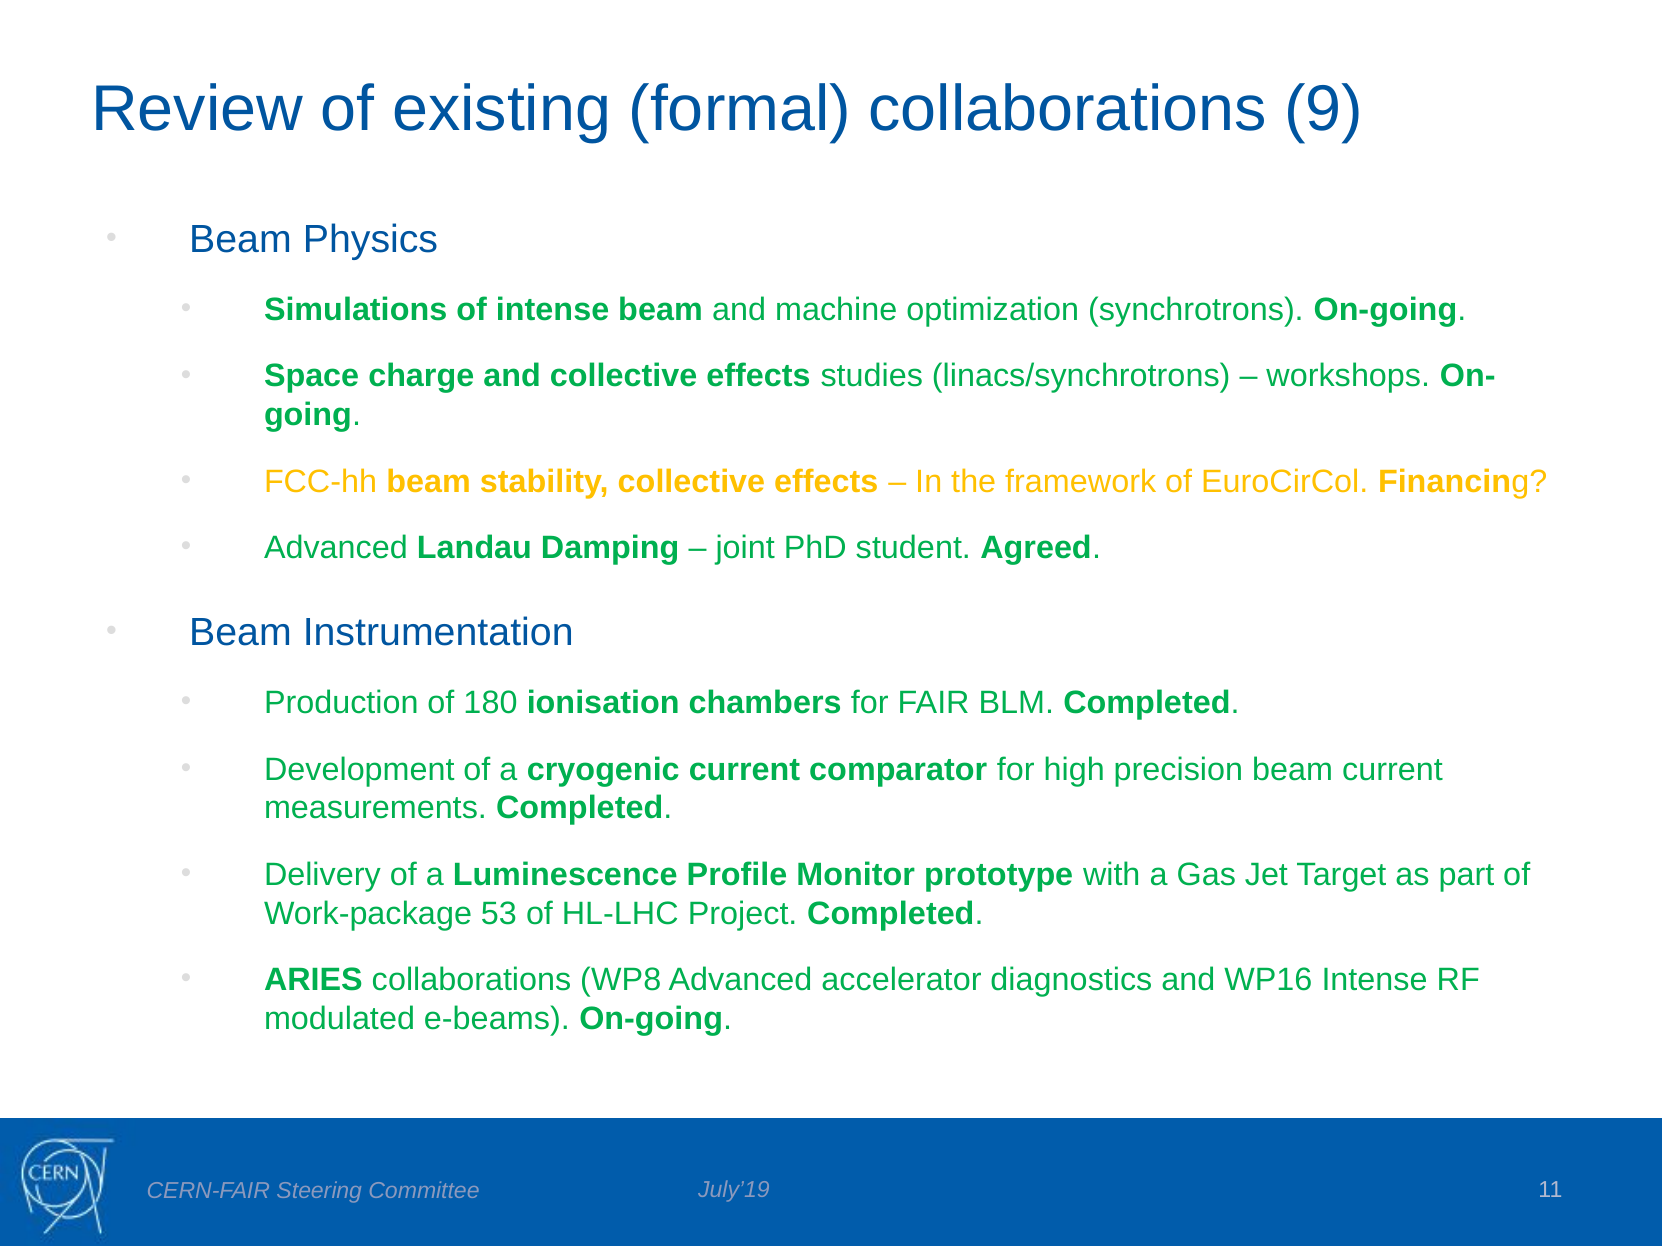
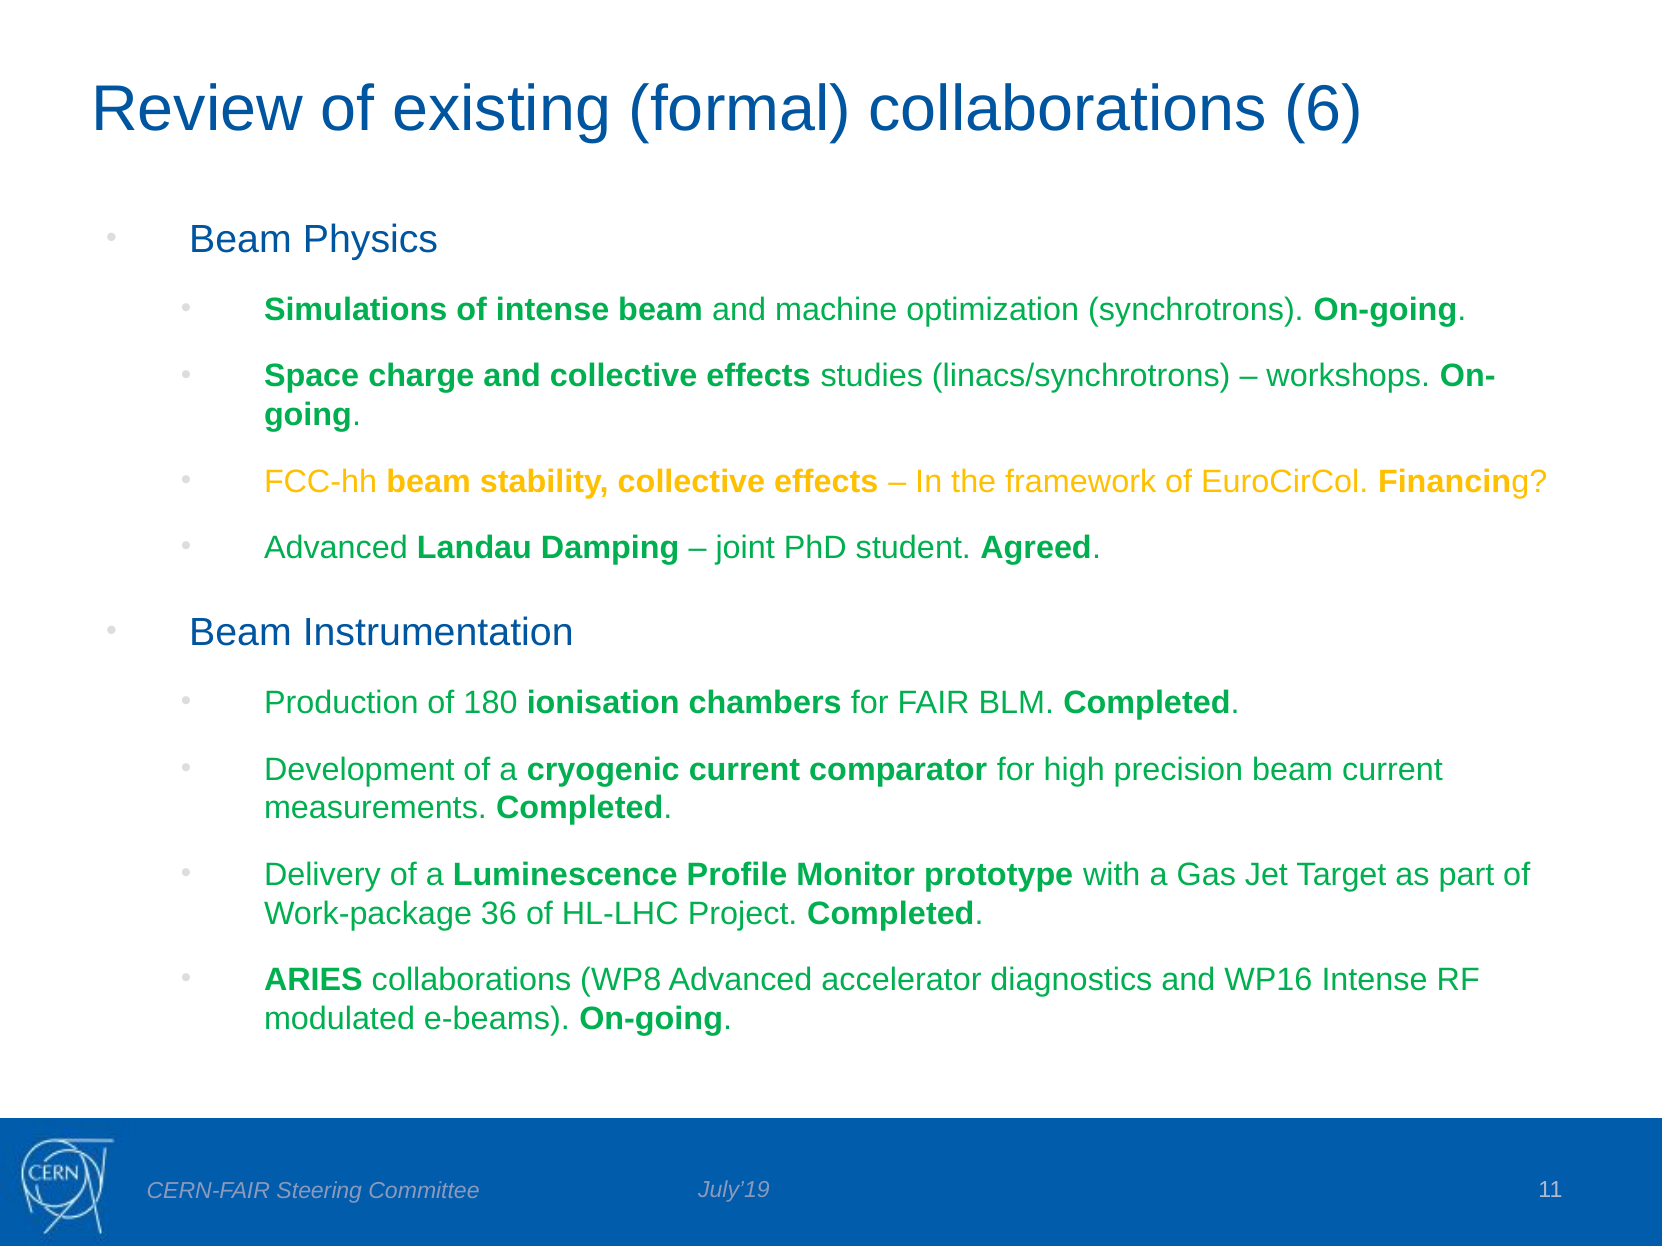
9: 9 -> 6 (1324, 109)
53: 53 -> 36 (499, 914)
